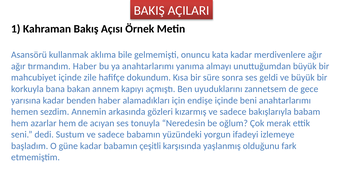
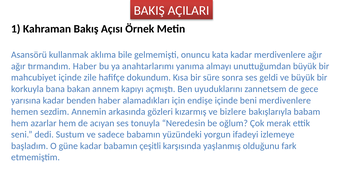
beni anahtarlarımı: anahtarlarımı -> merdivenlere (285, 100)
kızarmış ve sadece: sadece -> bizlere (233, 112)
